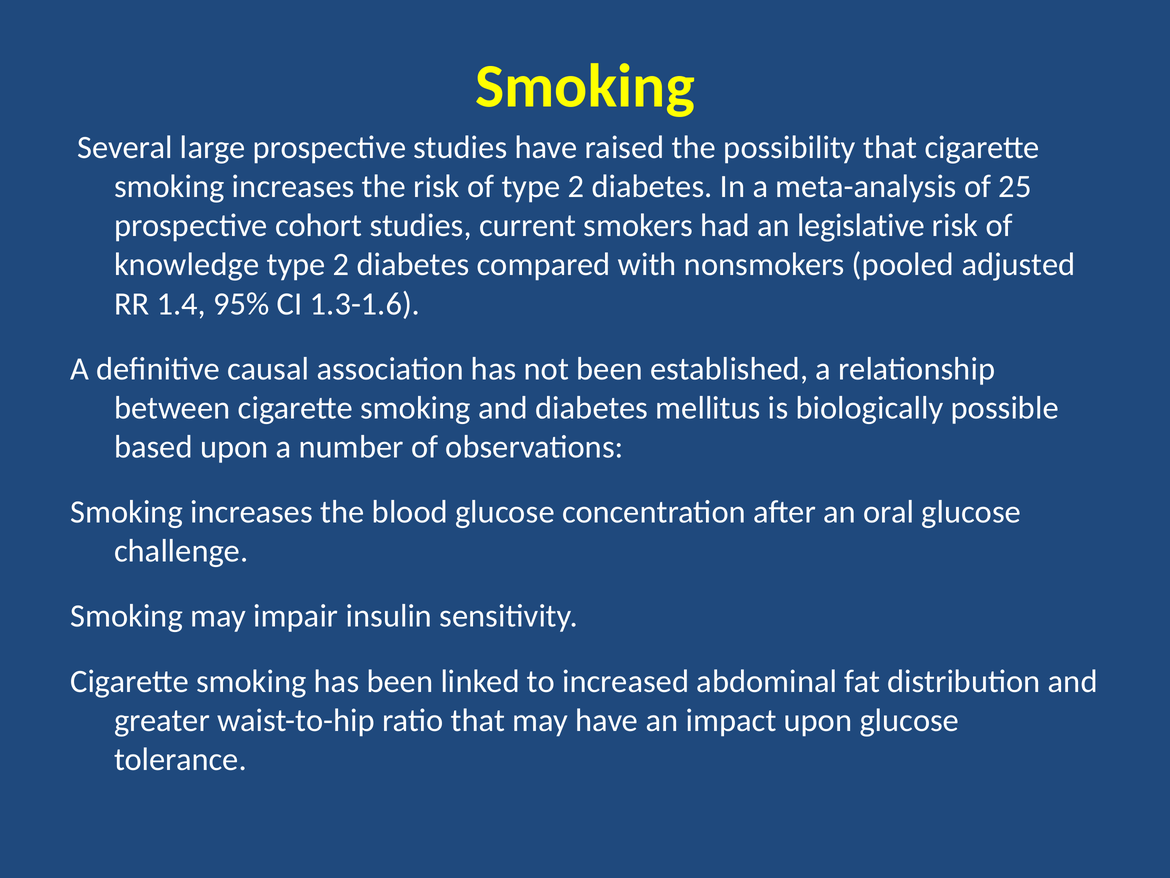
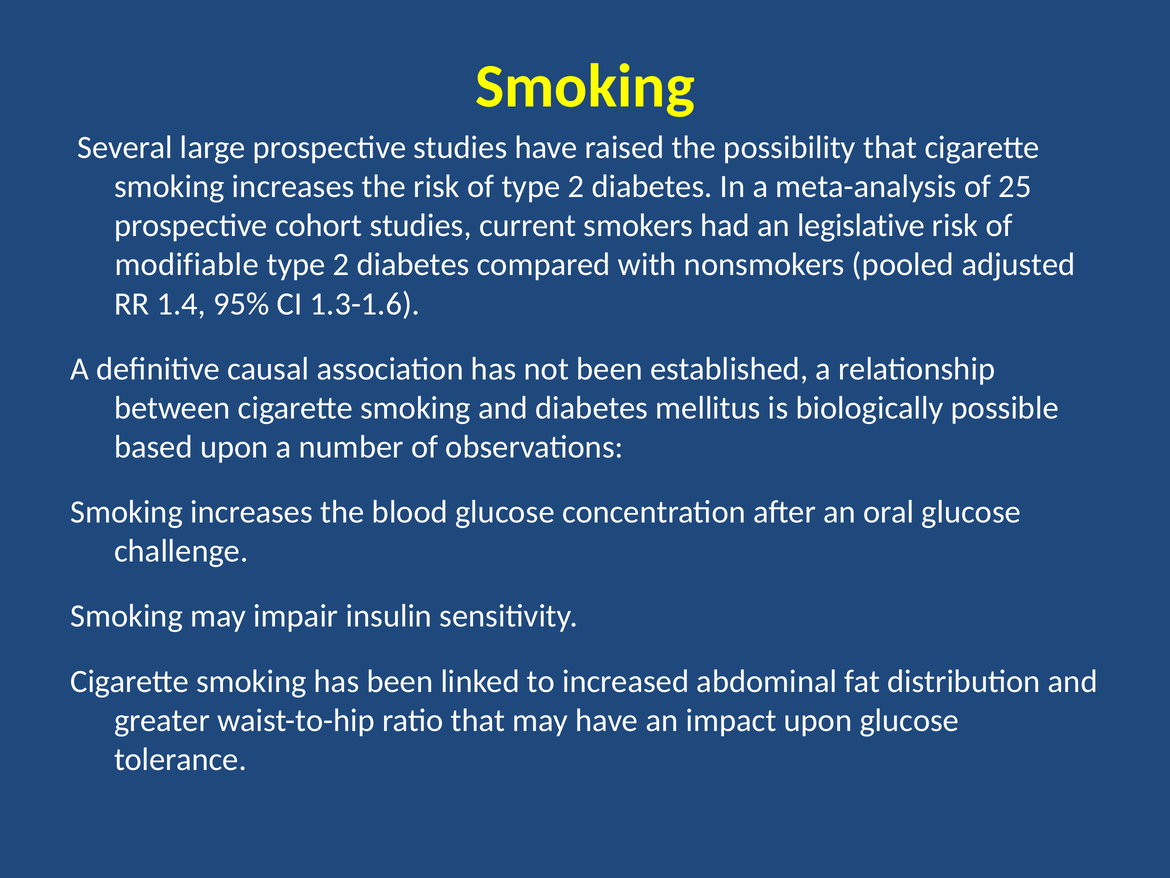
knowledge: knowledge -> modifiable (187, 265)
